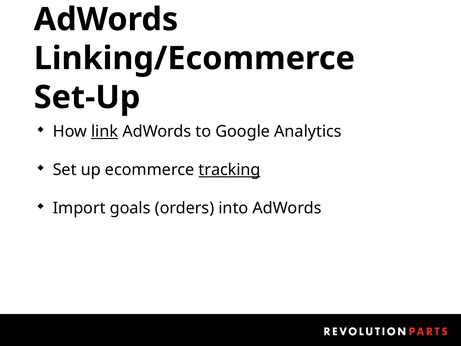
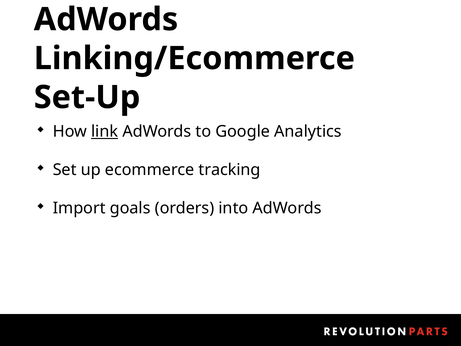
tracking underline: present -> none (230, 170)
